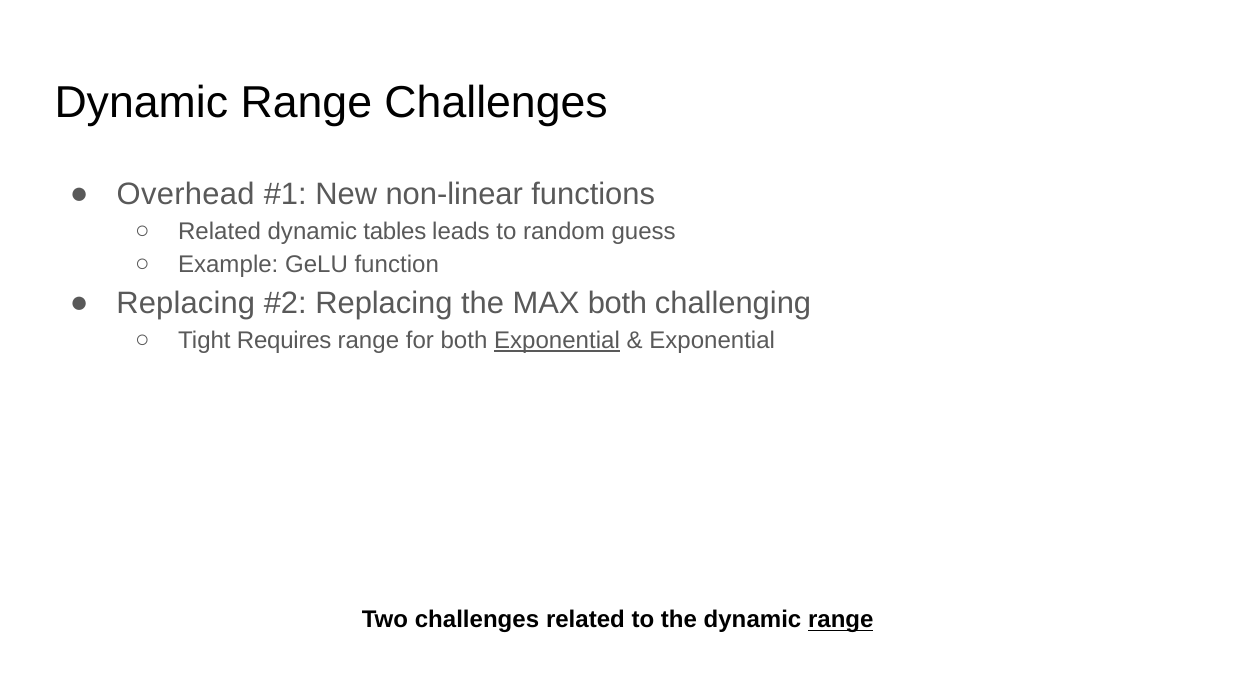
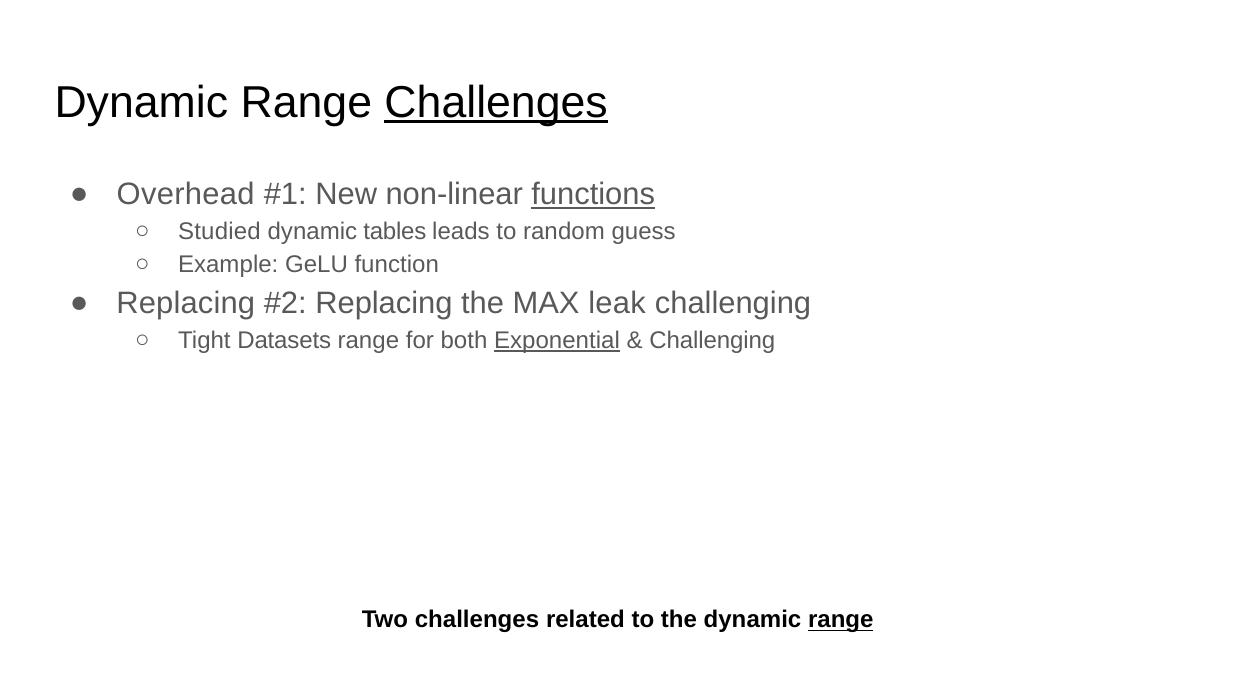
Challenges underline: none -> present (496, 102)
functions underline: none -> present (593, 194)
Related: Related -> Studied (219, 231)
MAX both: both -> leak (617, 303)
Requires: Requires -> Datasets (284, 340)
Exponential: Exponential -> Challenging (712, 340)
